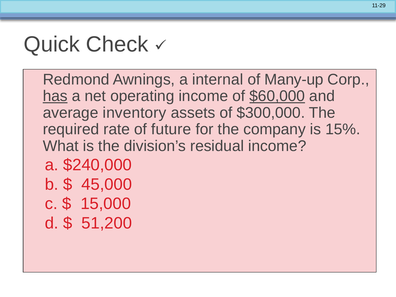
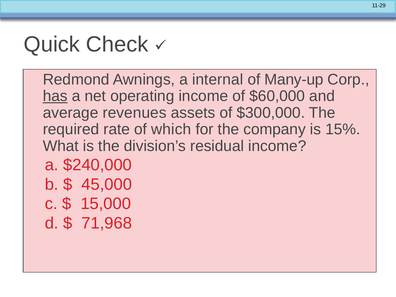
$60,000 underline: present -> none (277, 96)
inventory: inventory -> revenues (135, 113)
future: future -> which (171, 129)
51,200: 51,200 -> 71,968 (107, 223)
